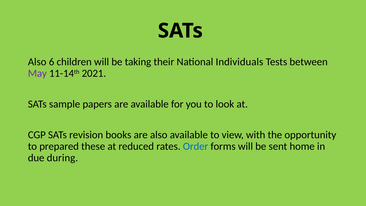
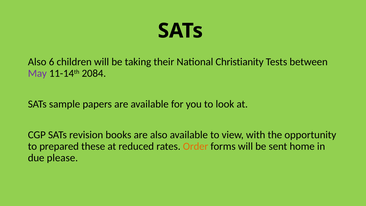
Individuals: Individuals -> Christianity (240, 62)
2021: 2021 -> 2084 (94, 73)
Order colour: blue -> orange (196, 146)
during: during -> please (62, 158)
